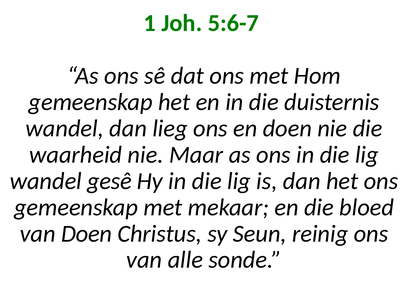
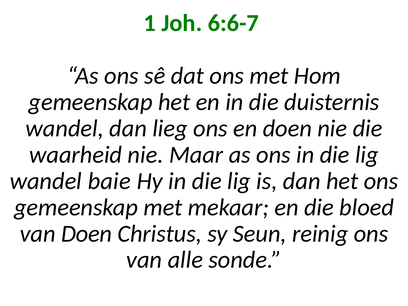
5:6-7: 5:6-7 -> 6:6-7 (233, 23)
gesê: gesê -> baie (109, 181)
